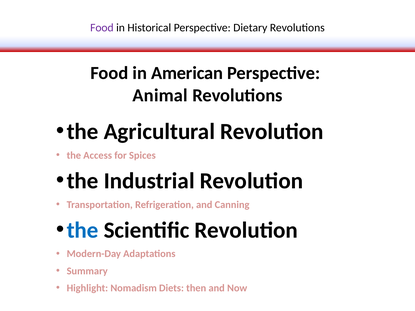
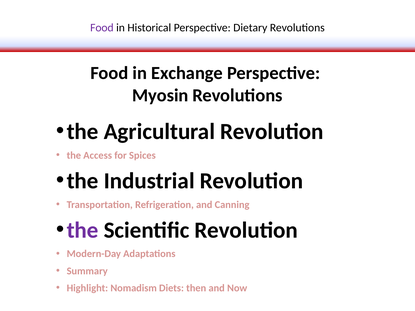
American: American -> Exchange (187, 73)
Animal: Animal -> Myosin (160, 95)
the colour: blue -> purple (83, 230)
